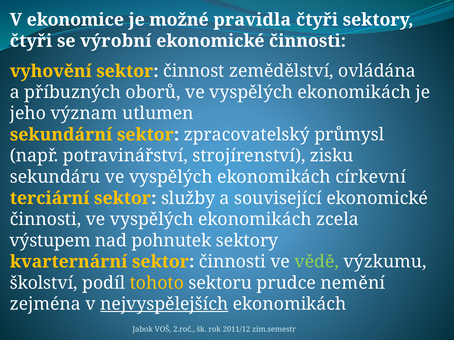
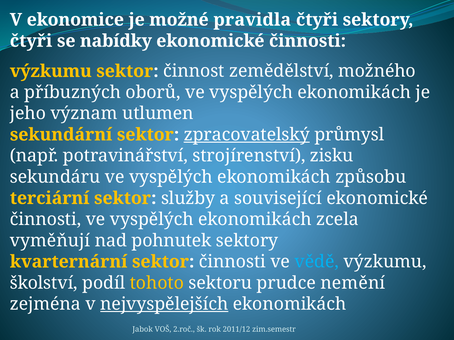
výrobní: výrobní -> nabídky (116, 41)
vyhovění: vyhovění -> výzkumu (51, 71)
ovládána: ovládána -> možného (377, 71)
zpracovatelský underline: none -> present (247, 135)
církevní: církevní -> způsobu (371, 177)
výstupem: výstupem -> vyměňují (50, 241)
vědě colour: light green -> light blue (317, 262)
